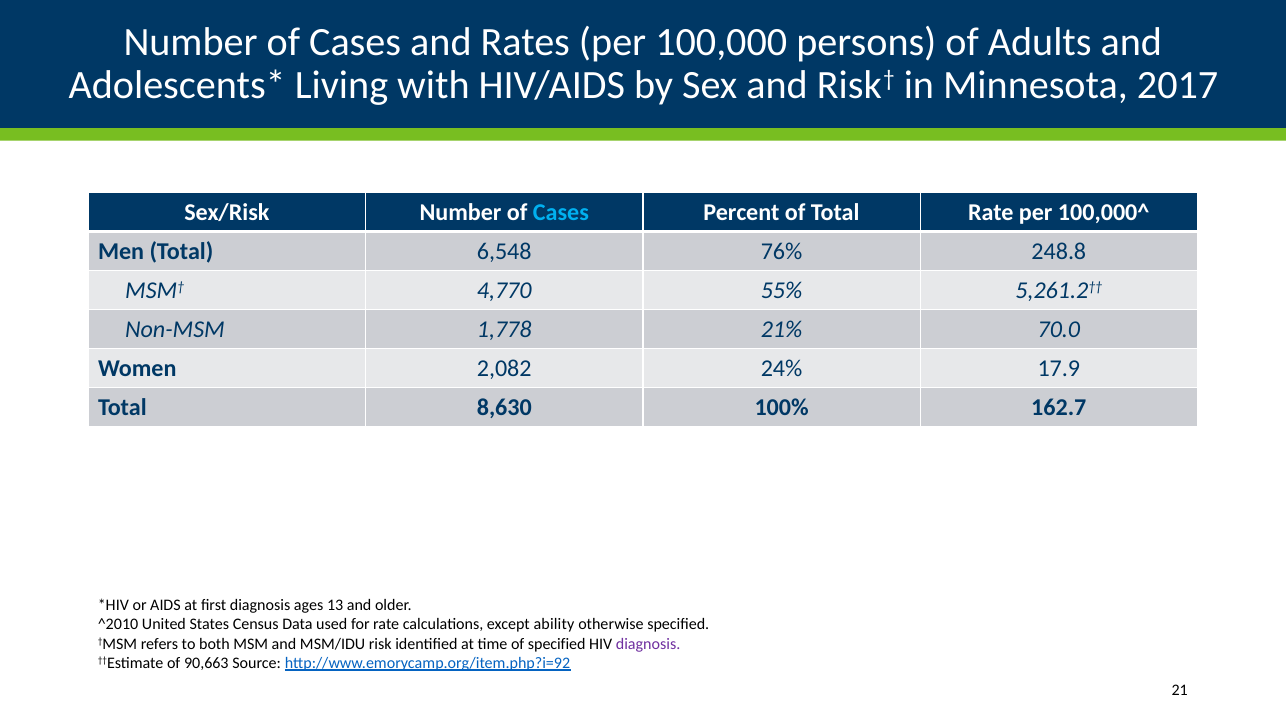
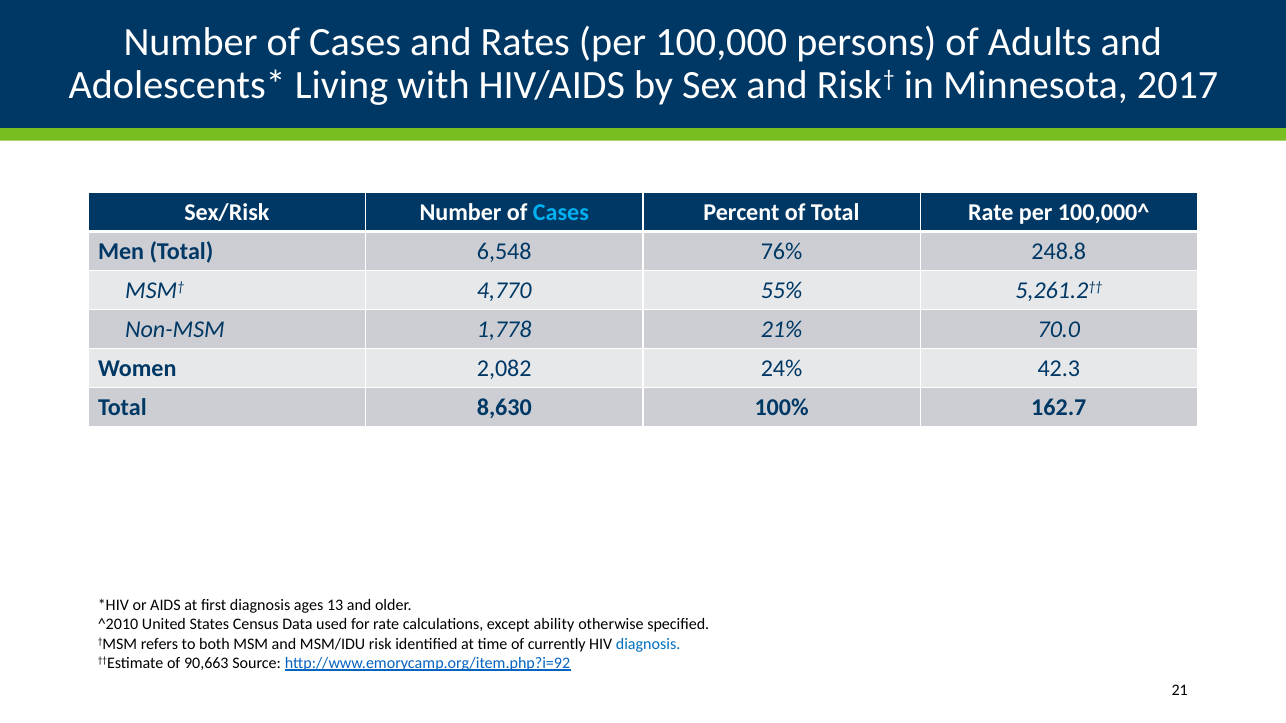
17.9: 17.9 -> 42.3 (1059, 369)
of specified: specified -> currently (557, 644)
diagnosis colour: purple -> blue (648, 644)
